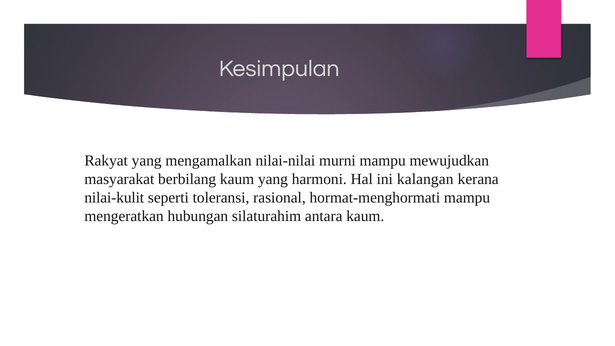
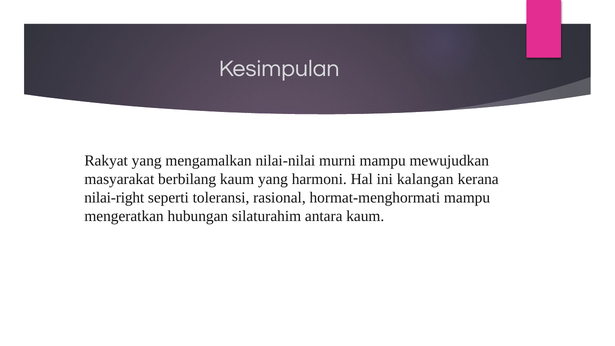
nilai-kulit: nilai-kulit -> nilai-right (114, 198)
